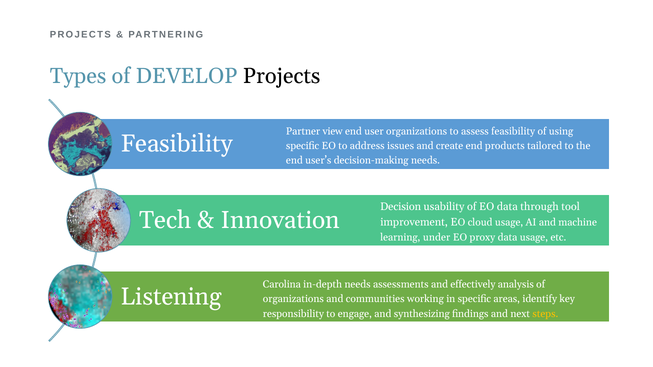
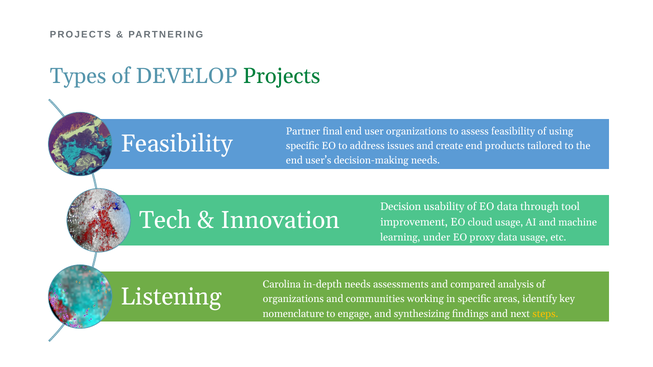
Projects colour: black -> green (282, 76)
view: view -> final (333, 131)
effectively: effectively -> compared (473, 285)
responsibility: responsibility -> nomenclature (293, 314)
